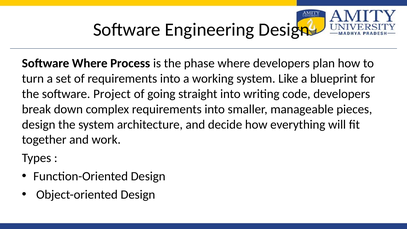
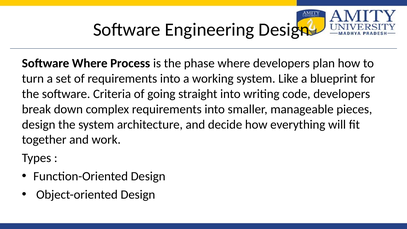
Project: Project -> Criteria (112, 94)
